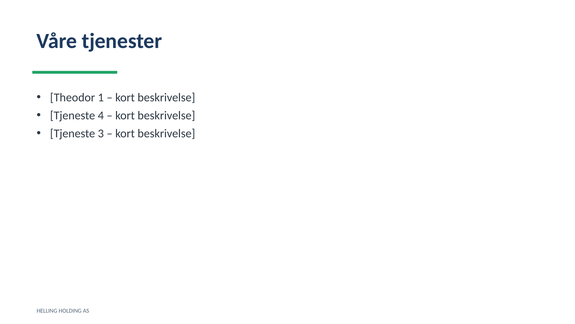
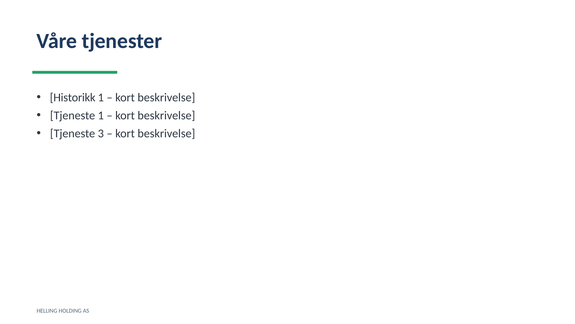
Theodor: Theodor -> Historikk (73, 97)
Tjeneste 4: 4 -> 1 (101, 115)
